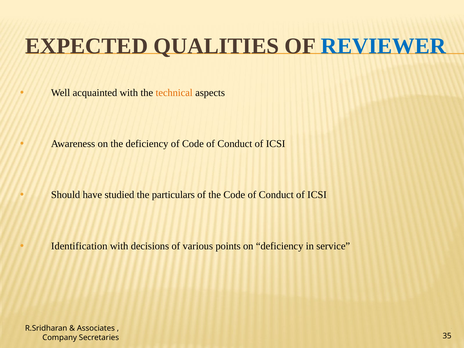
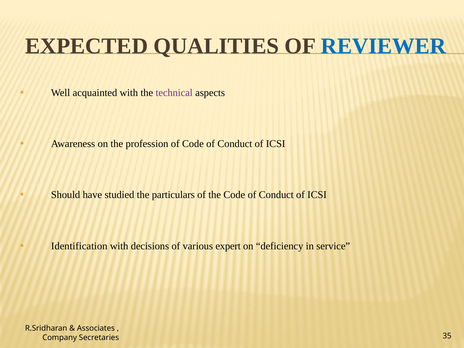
technical colour: orange -> purple (174, 93)
the deficiency: deficiency -> profession (147, 144)
points: points -> expert (228, 246)
